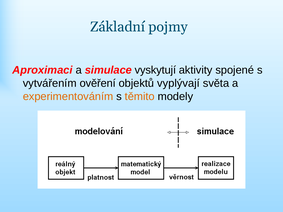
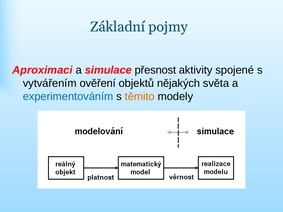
vyskytují: vyskytují -> přesnost (155, 70)
vyplývají: vyplývají -> nějakých (179, 83)
experimentováním colour: orange -> blue (68, 97)
